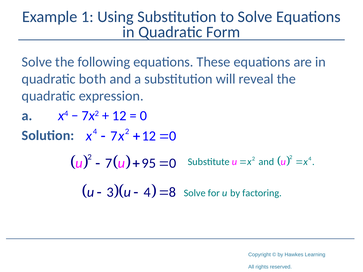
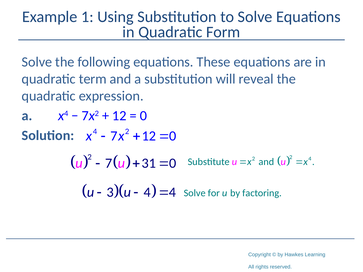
both: both -> term (93, 79)
95: 95 -> 31 (149, 163)
8: 8 -> 4 (173, 192)
